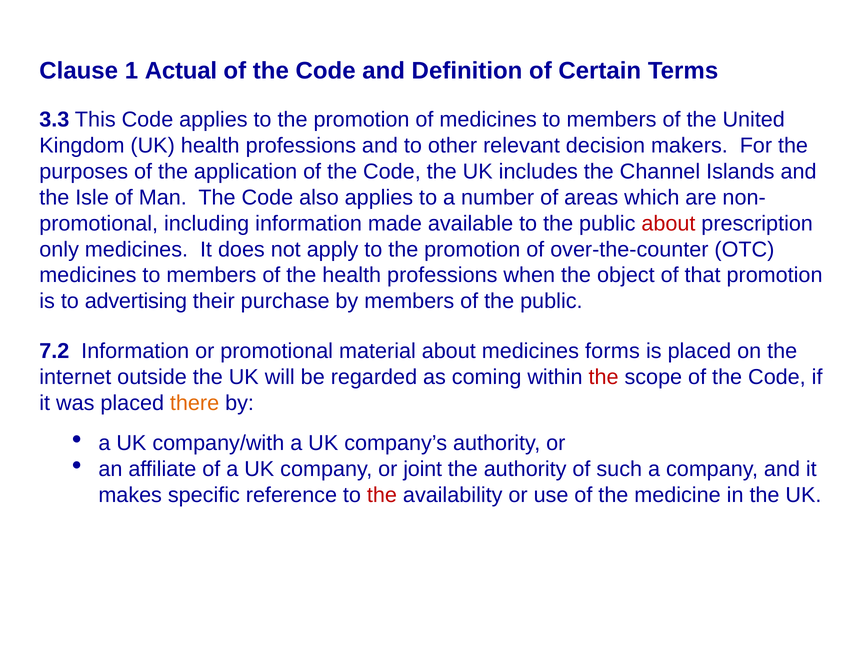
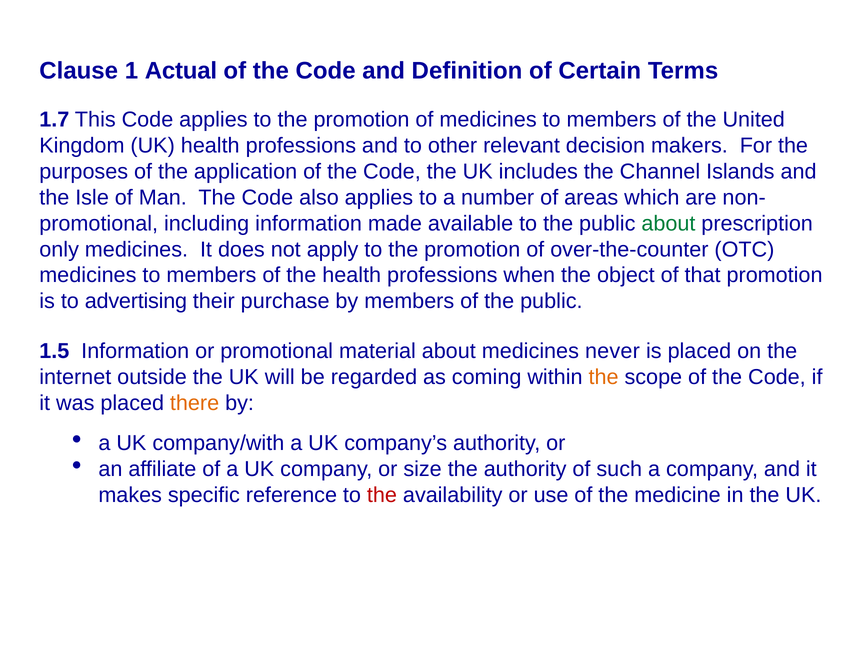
3.3: 3.3 -> 1.7 (54, 120)
about colour: red -> green (668, 223)
7.2: 7.2 -> 1.5 (54, 351)
forms: forms -> never (612, 351)
the colour: red -> orange (604, 377)
joint: joint -> size (423, 469)
